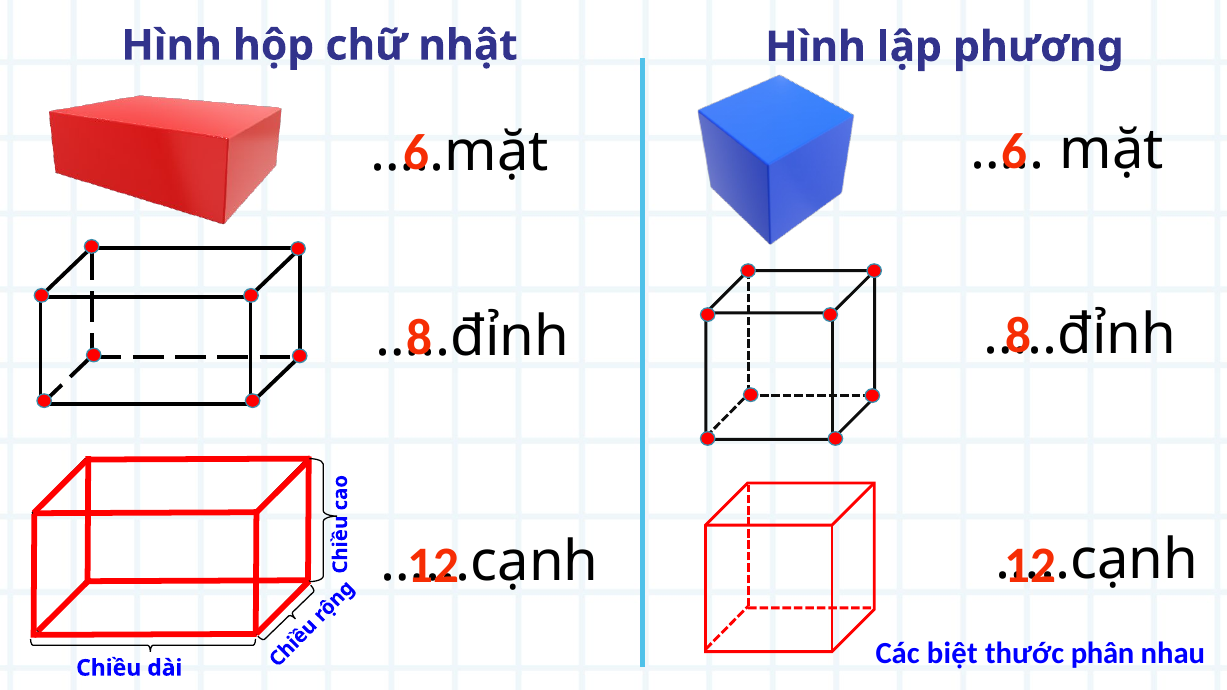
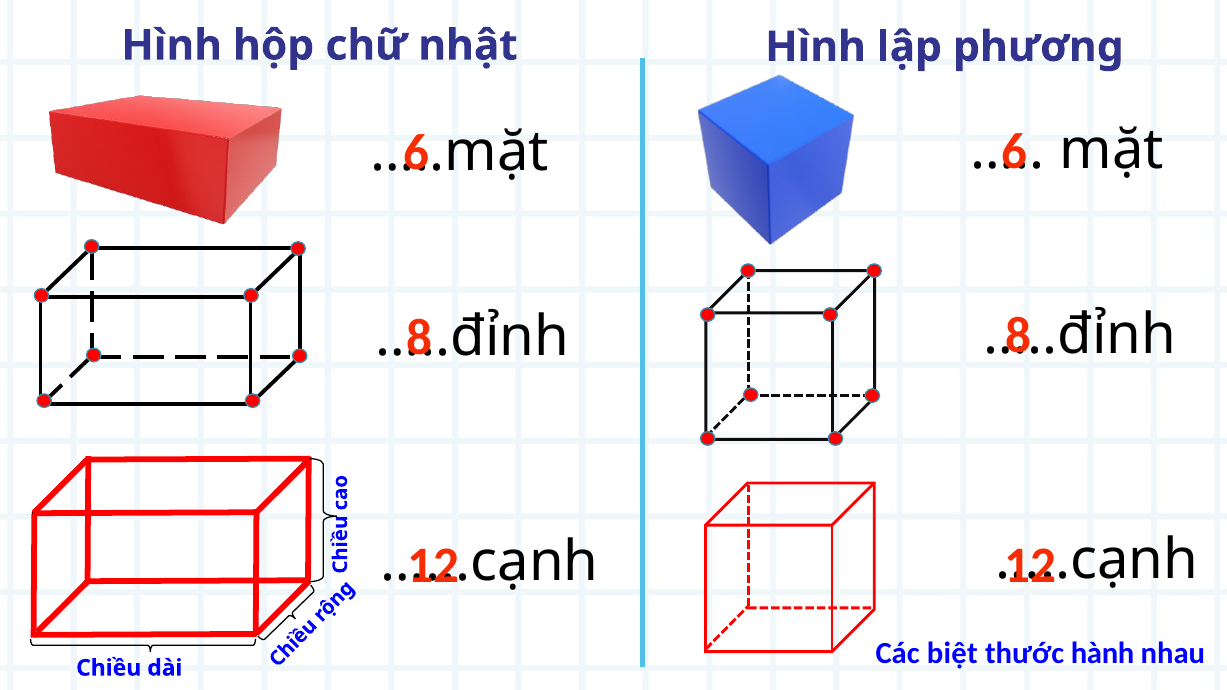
phân: phân -> hành (1103, 653)
